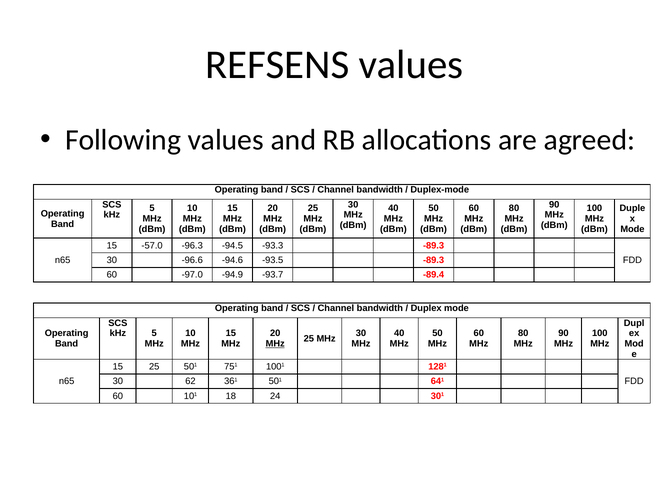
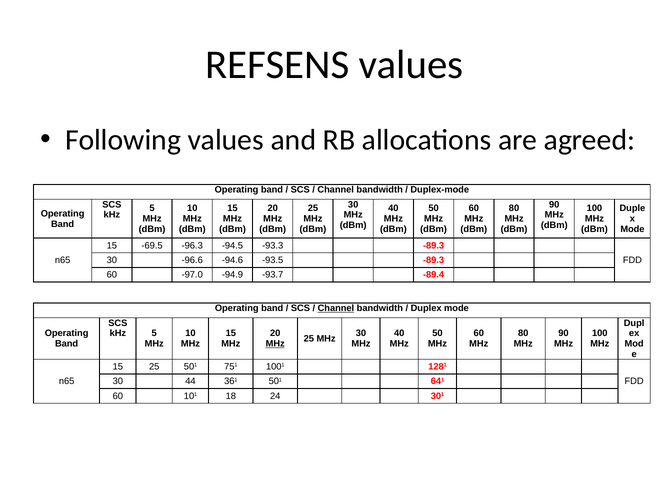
-57.0: -57.0 -> -69.5 (152, 246)
Channel underline: none -> present (336, 309)
62: 62 -> 44 (190, 382)
